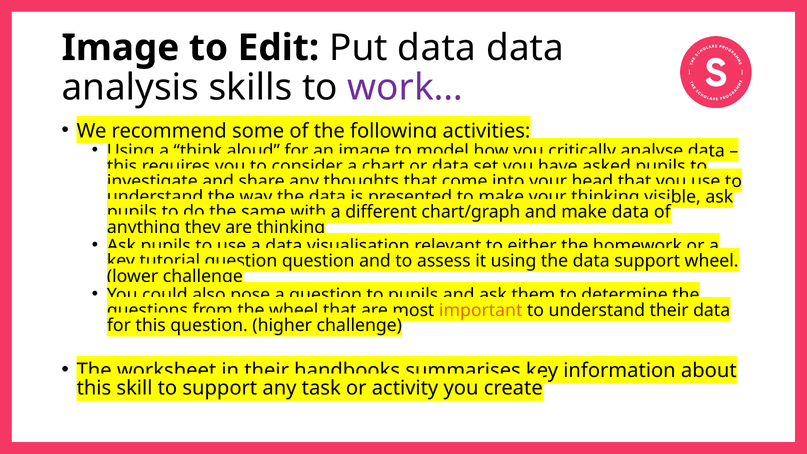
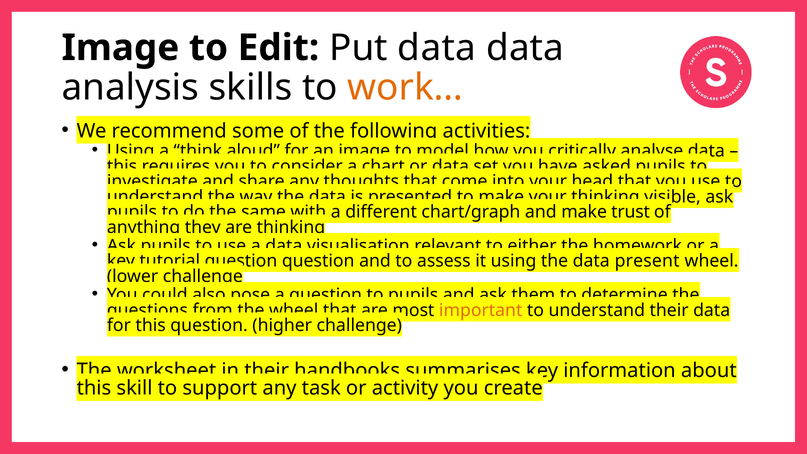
work… colour: purple -> orange (405, 88)
make data: data -> trust (631, 212)
data support: support -> present (647, 261)
